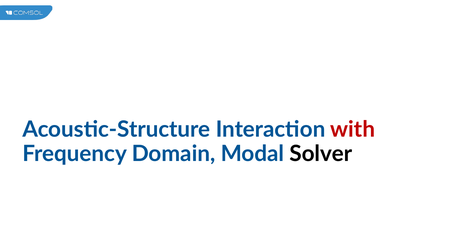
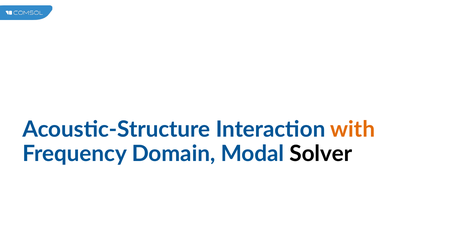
with colour: red -> orange (353, 130)
